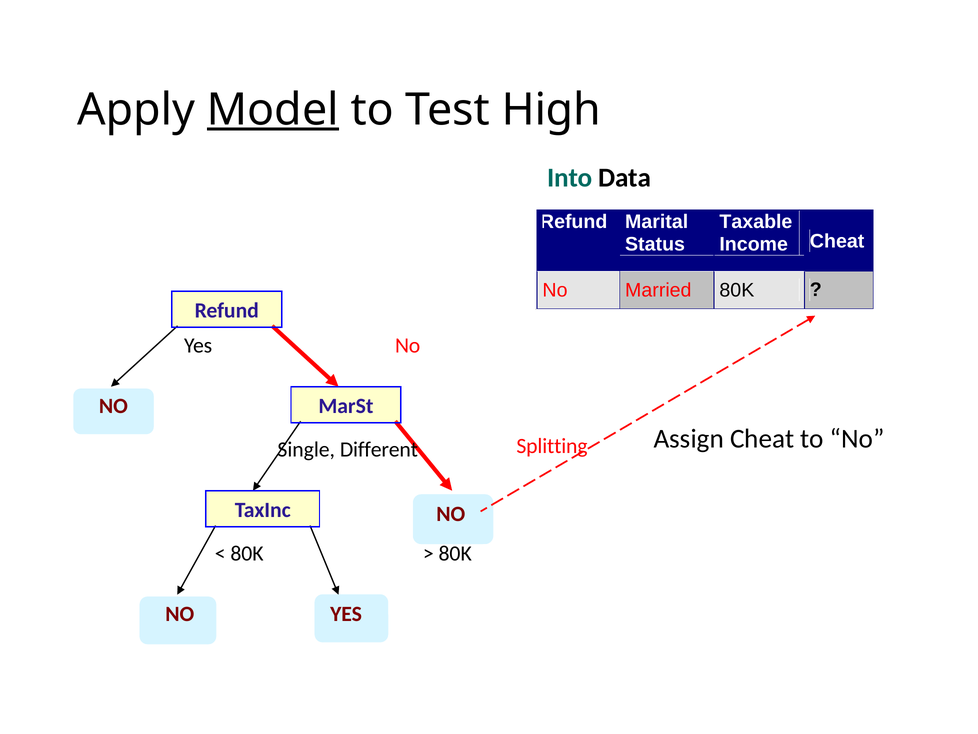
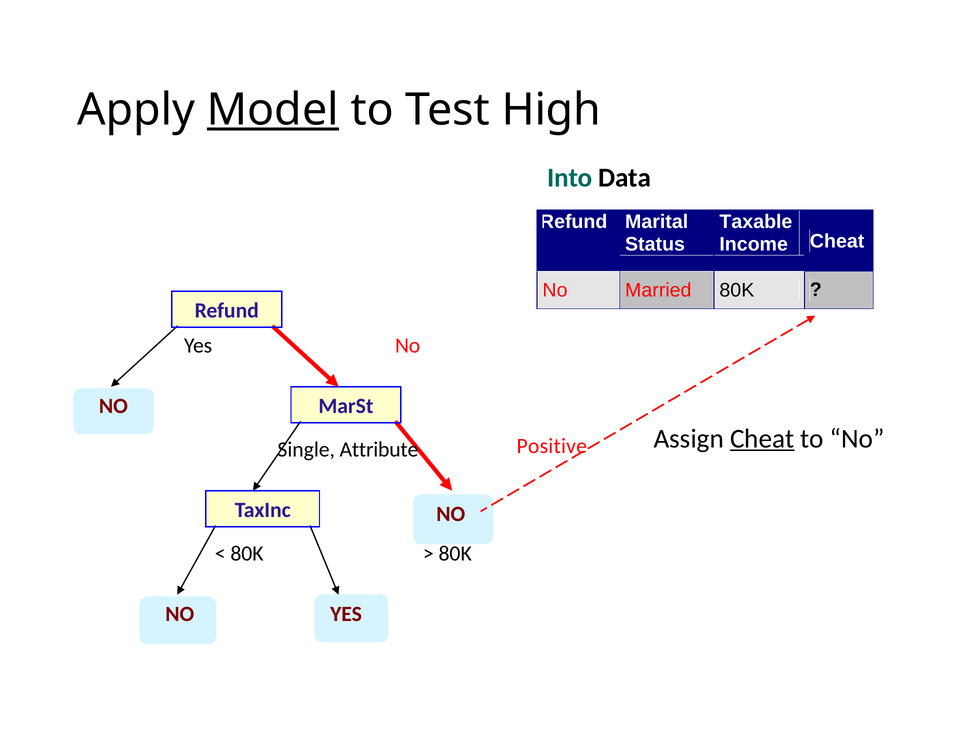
Cheat underline: none -> present (762, 438)
Splitting: Splitting -> Positive (552, 446)
Different: Different -> Attribute (379, 449)
